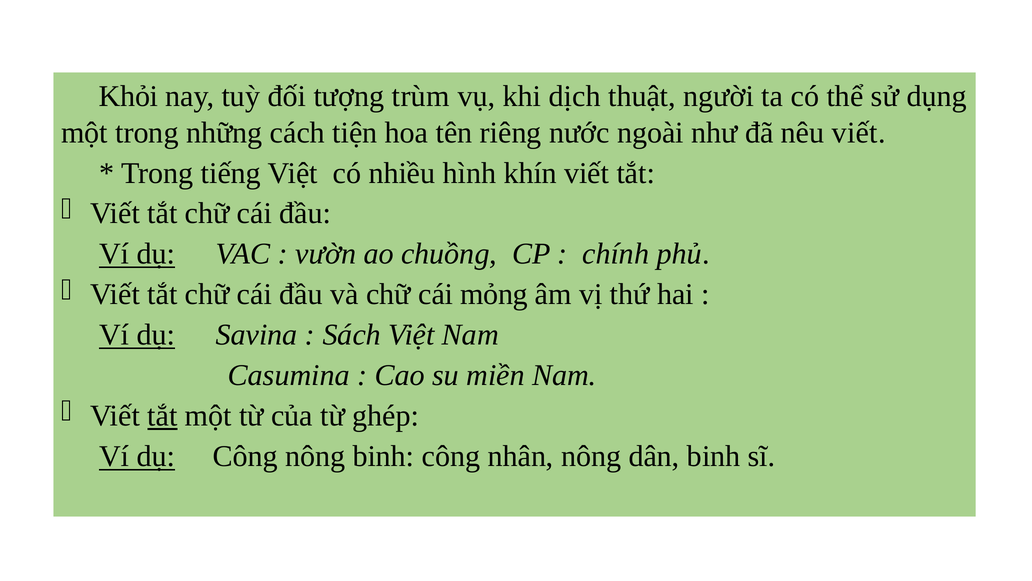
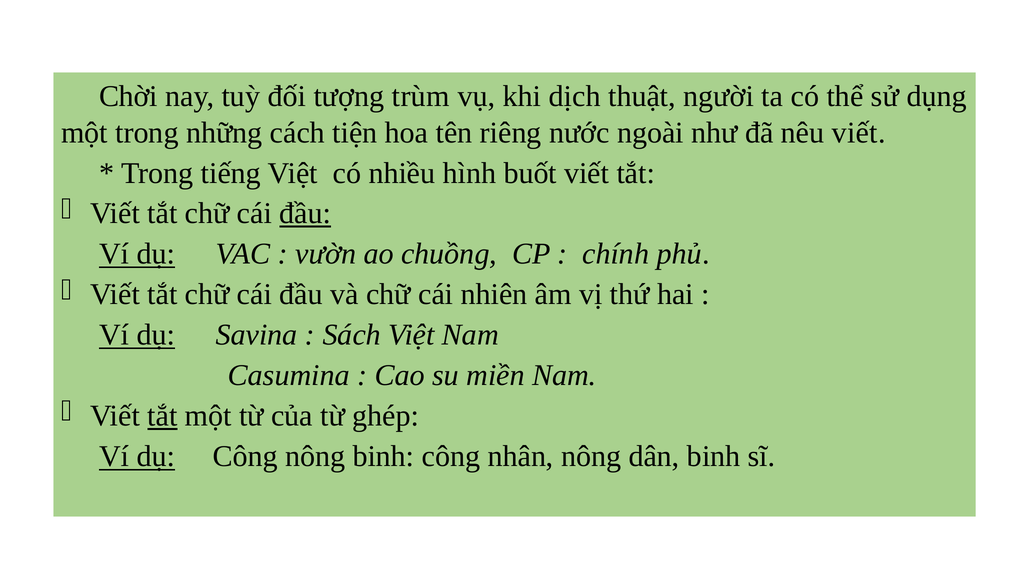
Khỏi: Khỏi -> Chời (128, 96)
khín: khín -> buốt (530, 173)
đầu underline: none -> present (305, 213)
mỏng: mỏng -> nhiên (494, 294)
